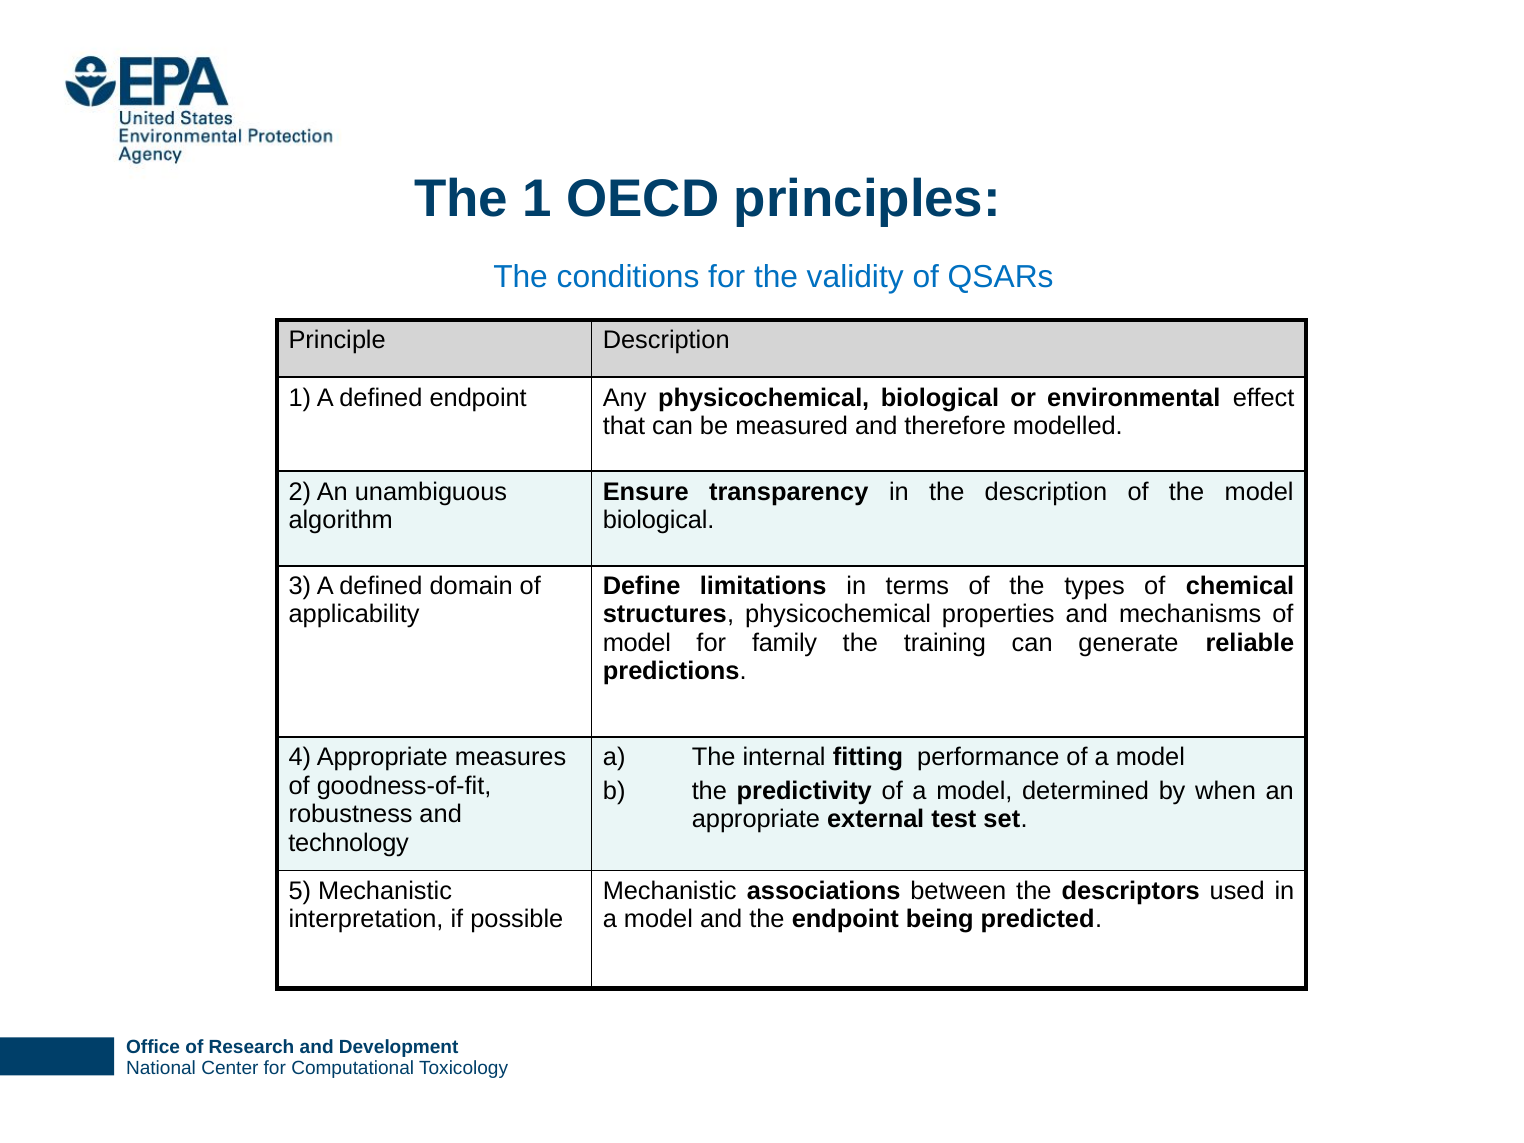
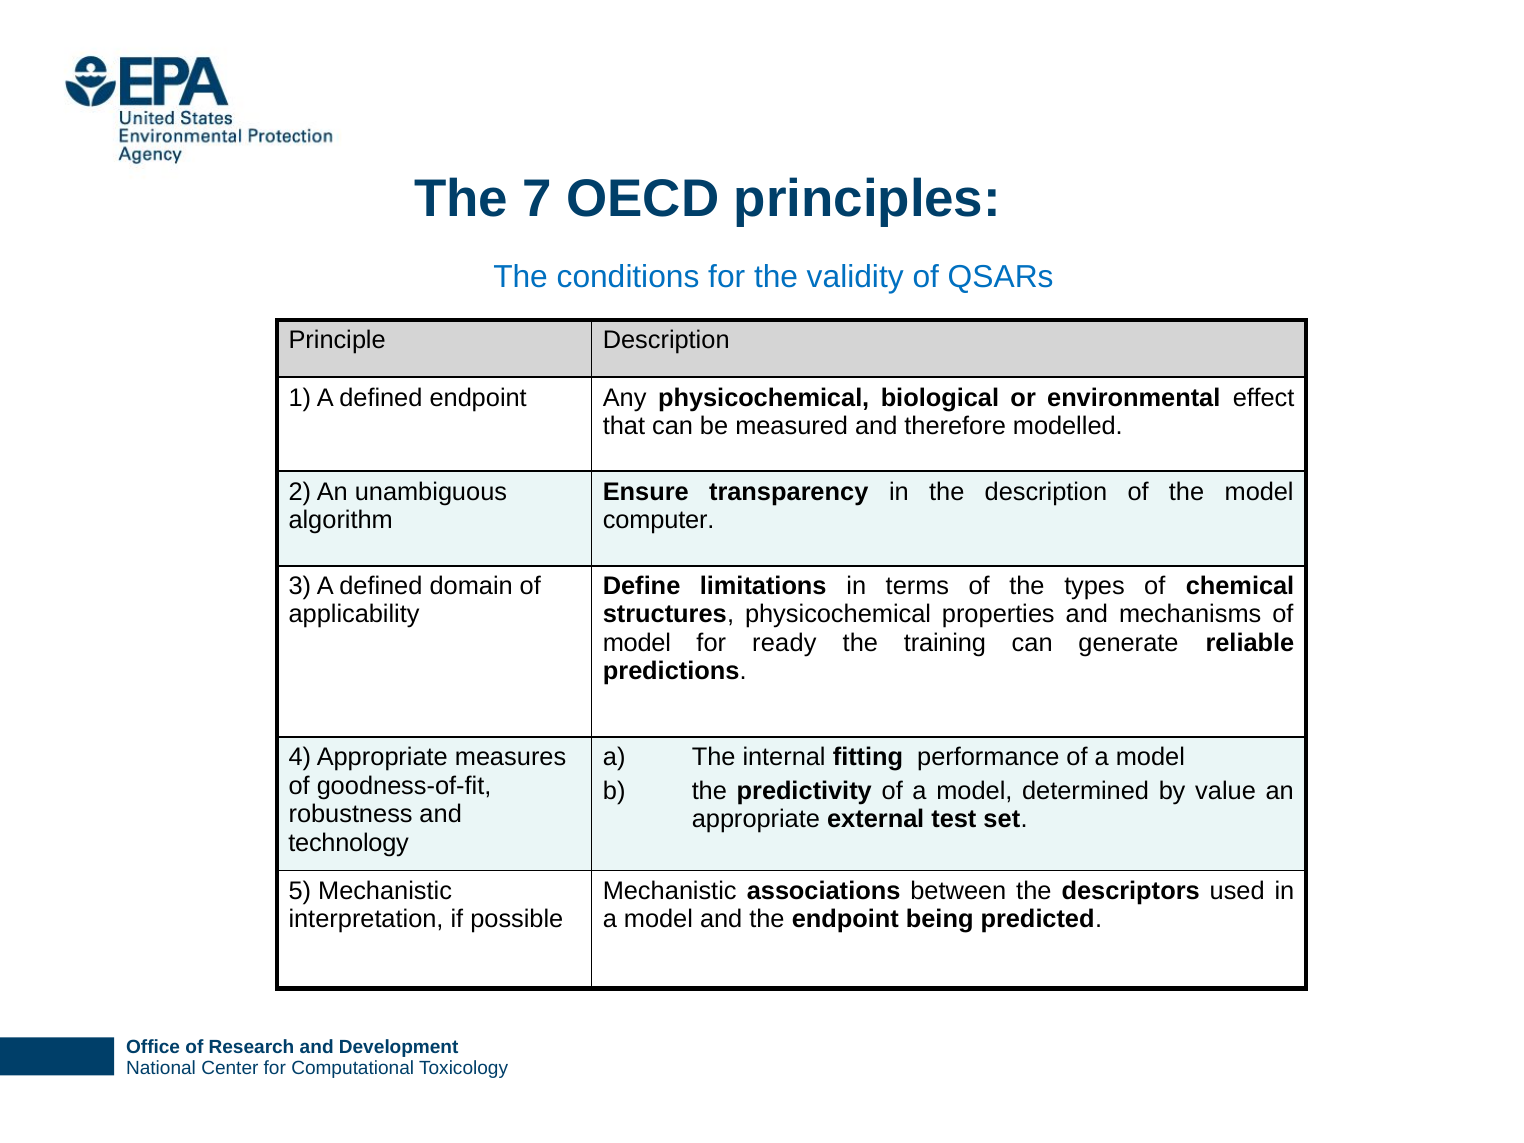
The 1: 1 -> 7 (537, 199)
biological: biological -> computer (659, 520)
family: family -> ready (784, 643)
when: when -> value (1226, 791)
